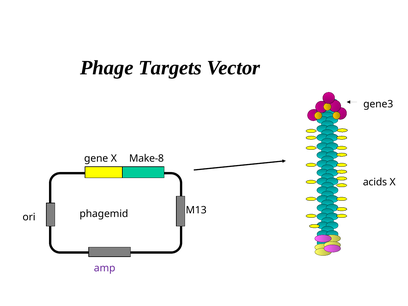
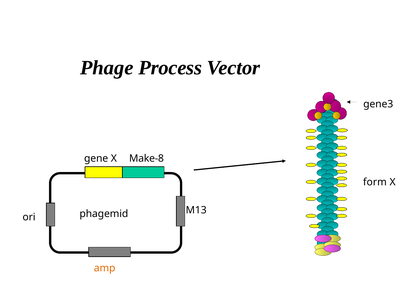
Targets: Targets -> Process (170, 68)
acids: acids -> form (375, 182)
amp colour: purple -> orange (105, 268)
